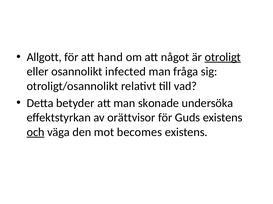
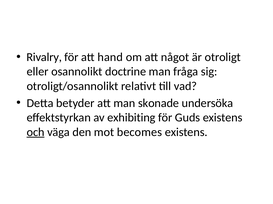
Allgott: Allgott -> Rivalry (44, 57)
otroligt underline: present -> none (223, 57)
infected: infected -> doctrine (126, 72)
orättvisor: orättvisor -> exhibiting (131, 118)
